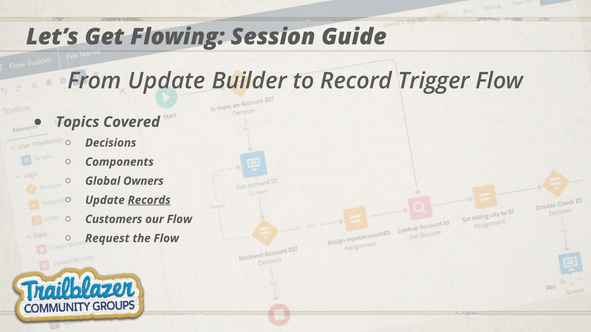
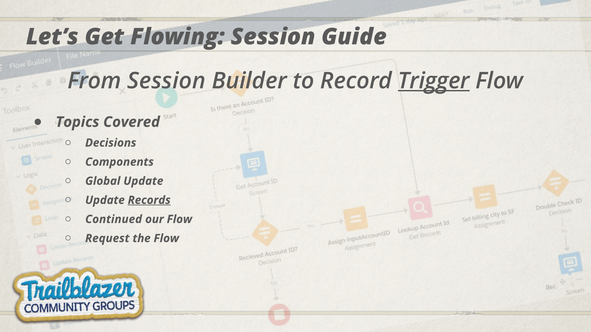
From Update: Update -> Session (167, 81)
Trigger underline: none -> present (434, 81)
Global Owners: Owners -> Update (143, 181)
Customers: Customers -> Continued (114, 220)
